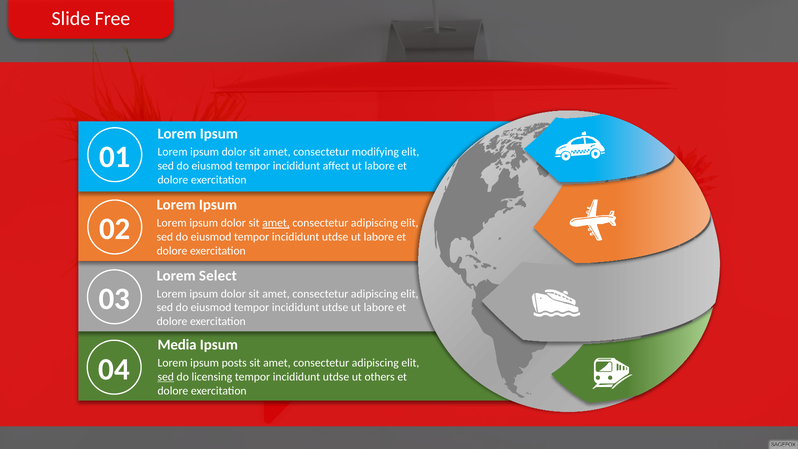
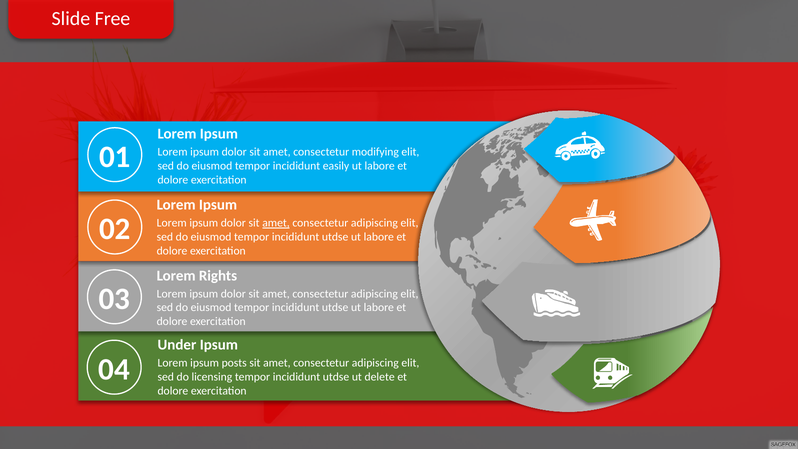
affect: affect -> easily (336, 166)
Select: Select -> Rights (218, 276)
Media: Media -> Under (177, 345)
sed underline: present -> none (166, 377)
others: others -> delete (380, 377)
